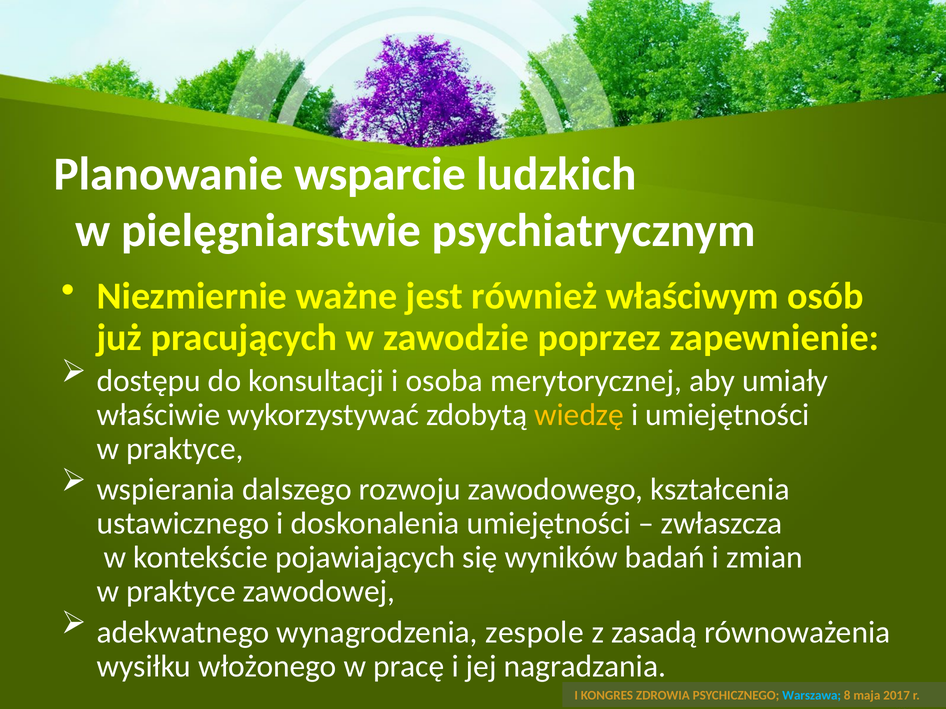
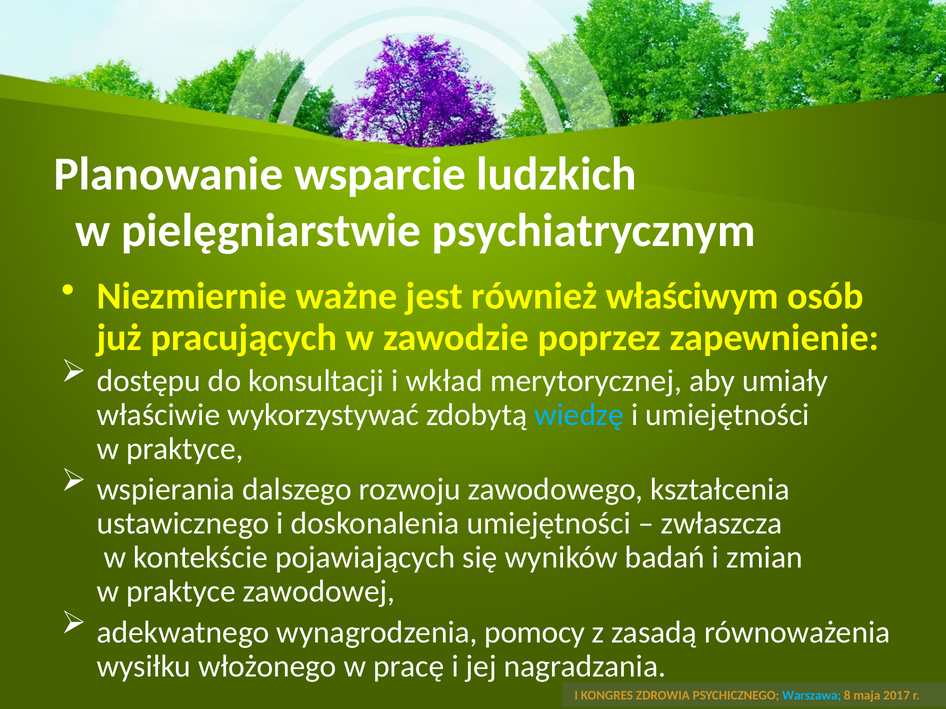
osoba: osoba -> wkład (444, 381)
wiedzę colour: yellow -> light blue (579, 415)
zespole: zespole -> pomocy (535, 633)
